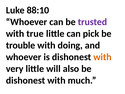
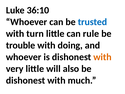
88:10: 88:10 -> 36:10 (38, 10)
trusted colour: purple -> blue (92, 22)
true: true -> turn (35, 34)
pick: pick -> rule (91, 34)
